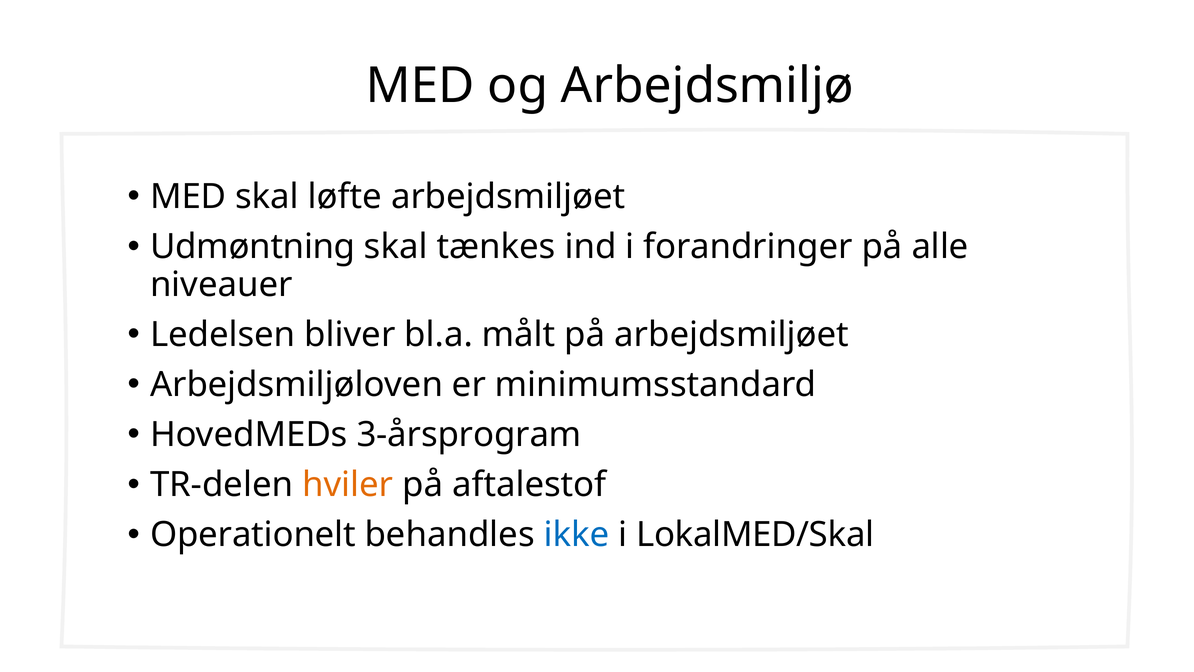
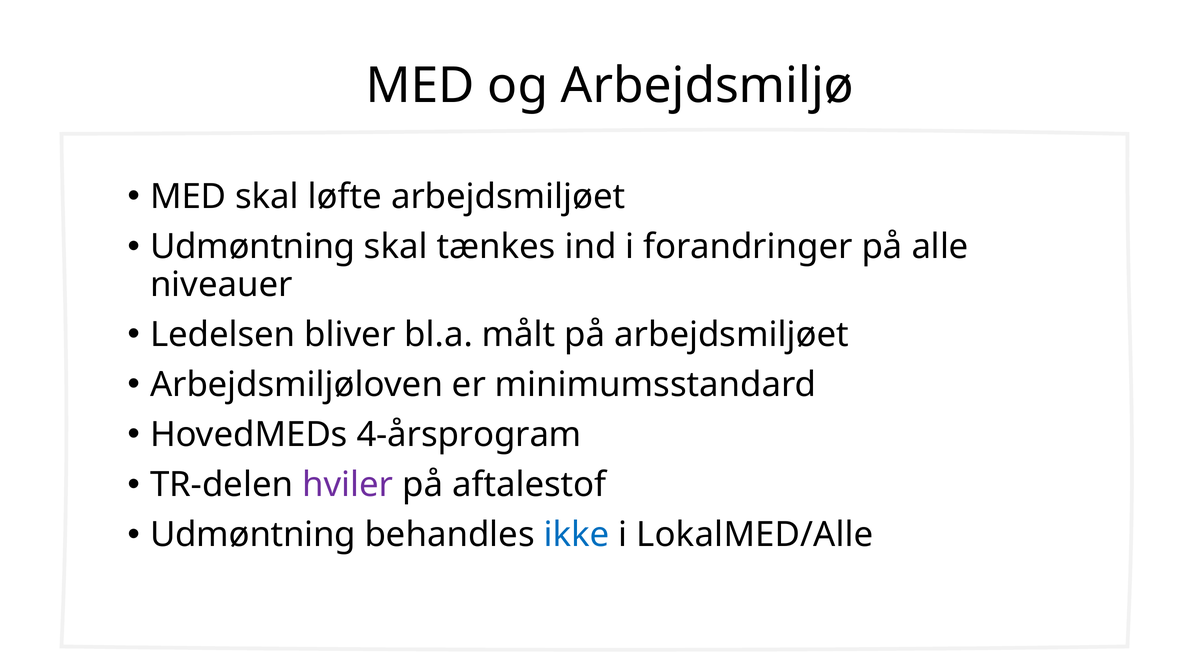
3-årsprogram: 3-årsprogram -> 4-årsprogram (469, 435)
hviler colour: orange -> purple (348, 485)
Operationelt: Operationelt -> Udmøntning (253, 535)
LokalMED/Skal: LokalMED/Skal -> LokalMED/Alle (755, 535)
